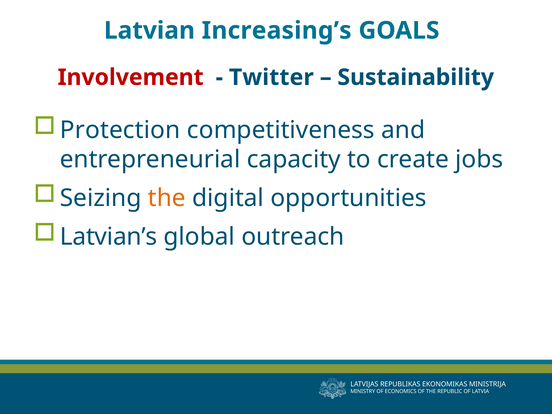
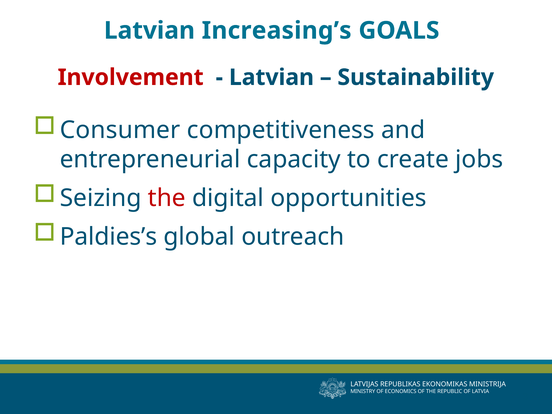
Twitter: Twitter -> Latvian (271, 77)
Protection: Protection -> Consumer (120, 130)
the colour: orange -> red (167, 198)
Latvian’s: Latvian’s -> Paldies’s (109, 237)
